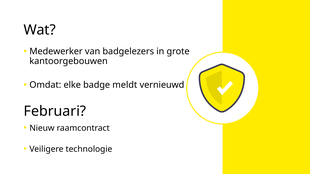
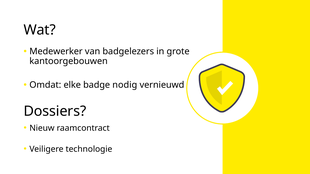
meldt: meldt -> nodig (125, 85)
Februari: Februari -> Dossiers (55, 111)
